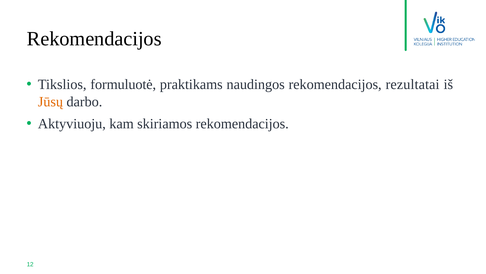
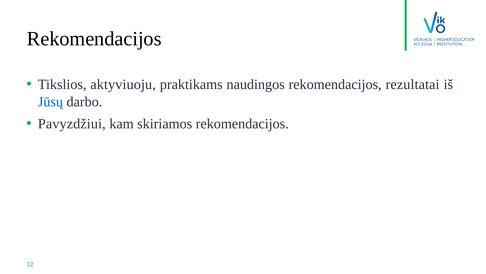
formuluotė: formuluotė -> aktyviuoju (123, 84)
Jūsų colour: orange -> blue (50, 101)
Aktyviuoju: Aktyviuoju -> Pavyzdžiui (72, 123)
